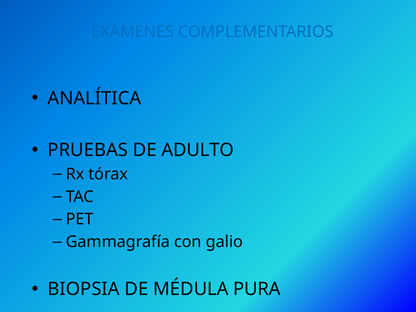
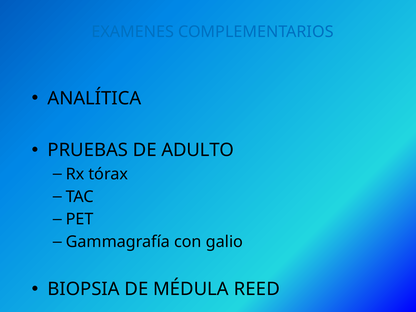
PURA: PURA -> REED (257, 289)
